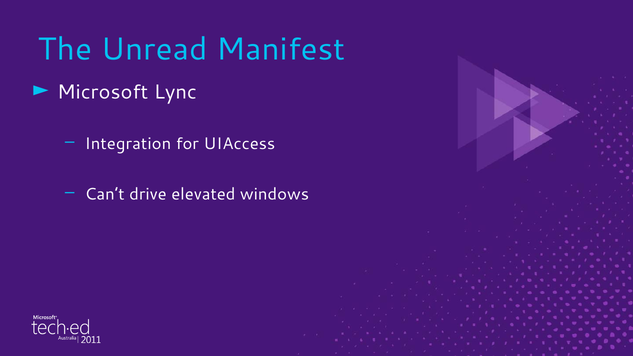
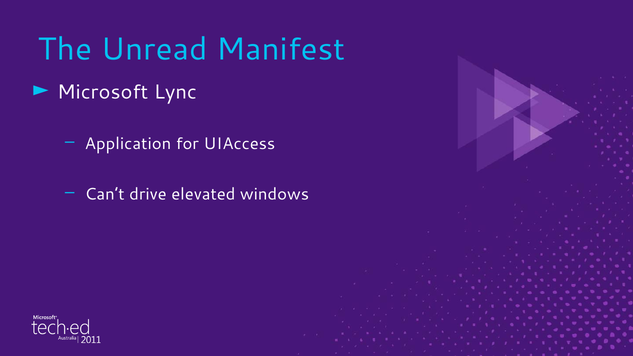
Integration: Integration -> Application (128, 144)
